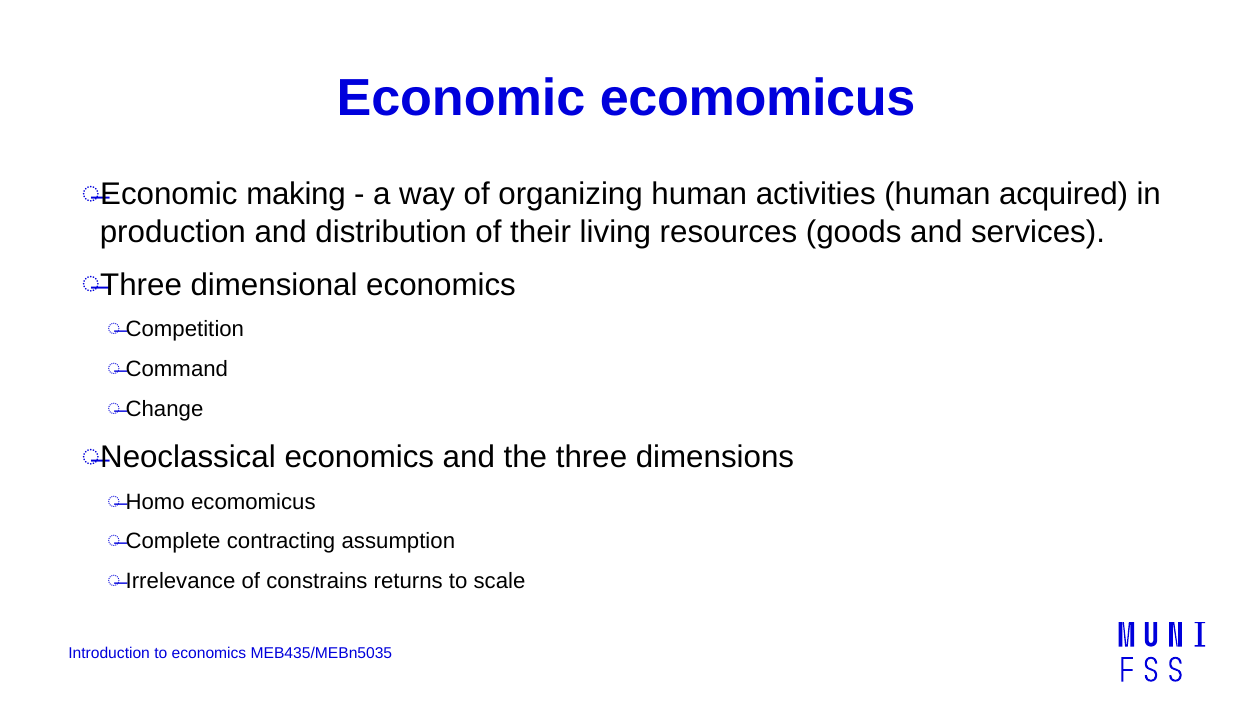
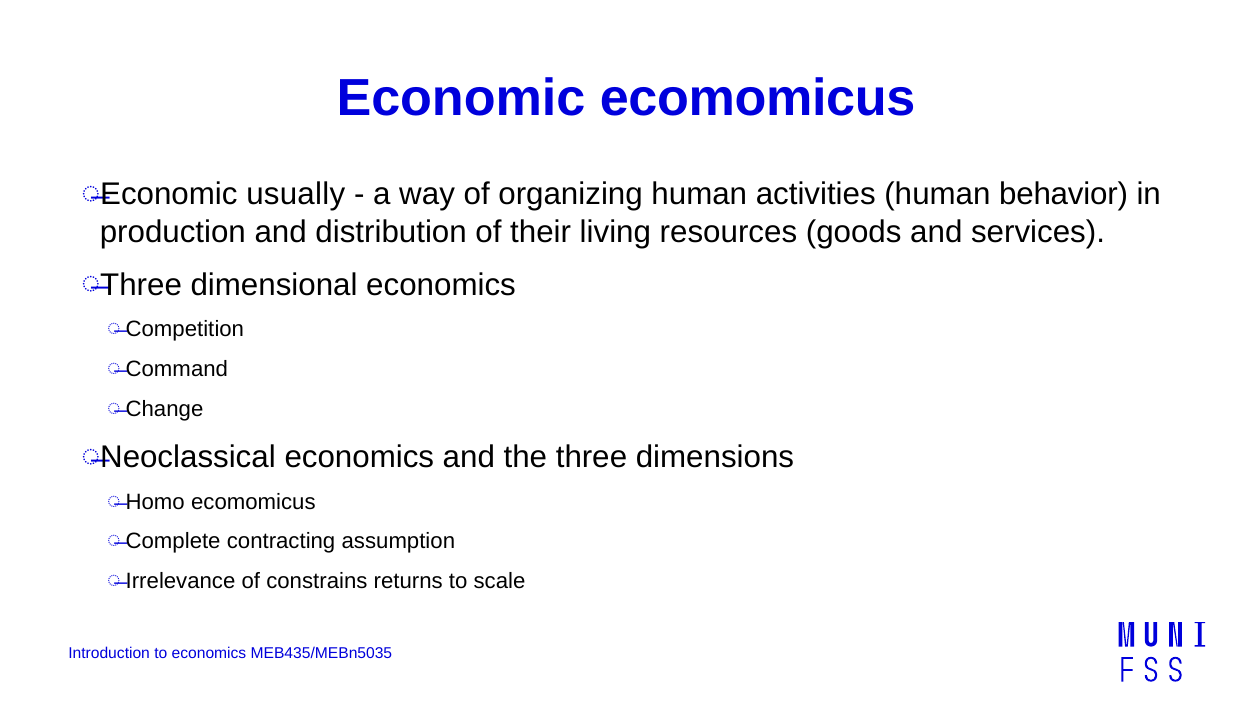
making: making -> usually (296, 195)
acquired: acquired -> behavior (1064, 195)
